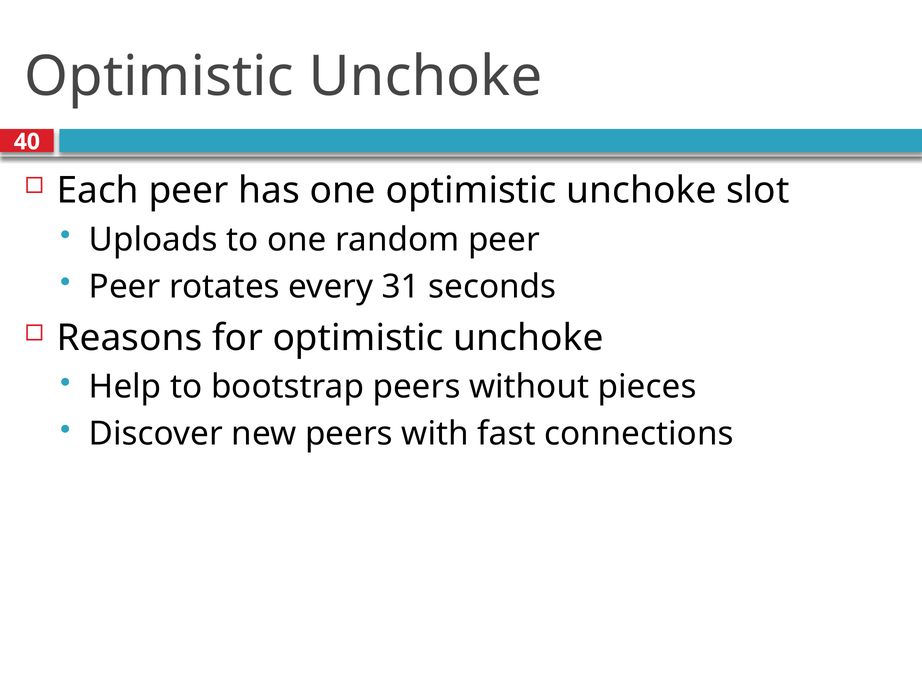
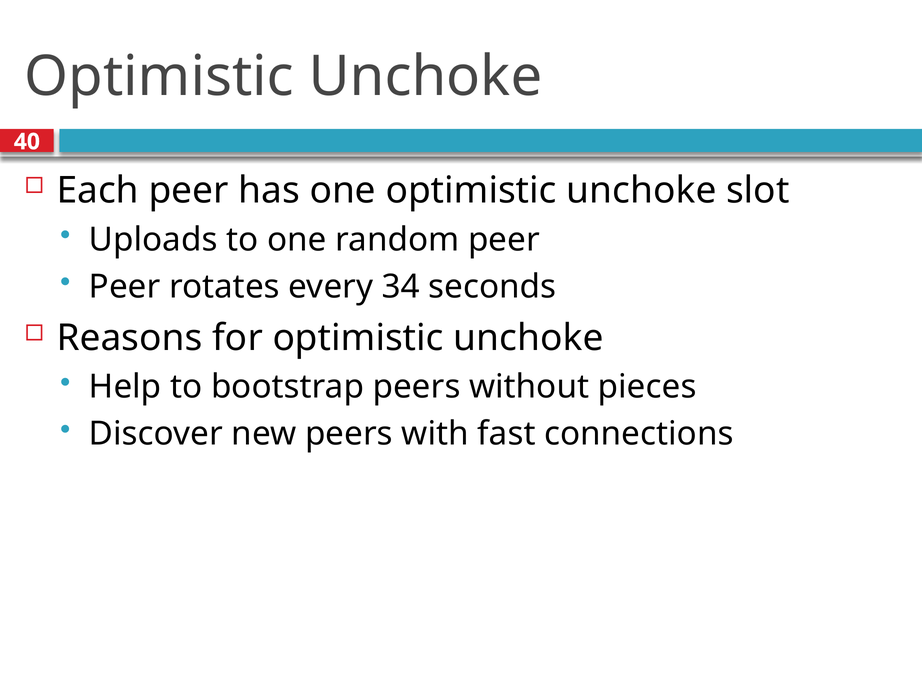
31: 31 -> 34 (401, 287)
